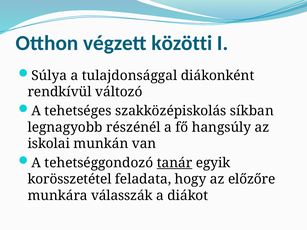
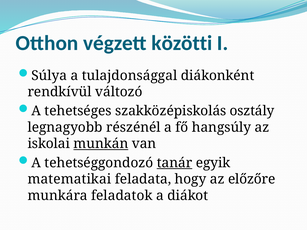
síkban: síkban -> osztály (252, 111)
munkán underline: none -> present (101, 144)
korösszetétel: korösszetétel -> matematikai (69, 179)
válasszák: válasszák -> feladatok (122, 196)
